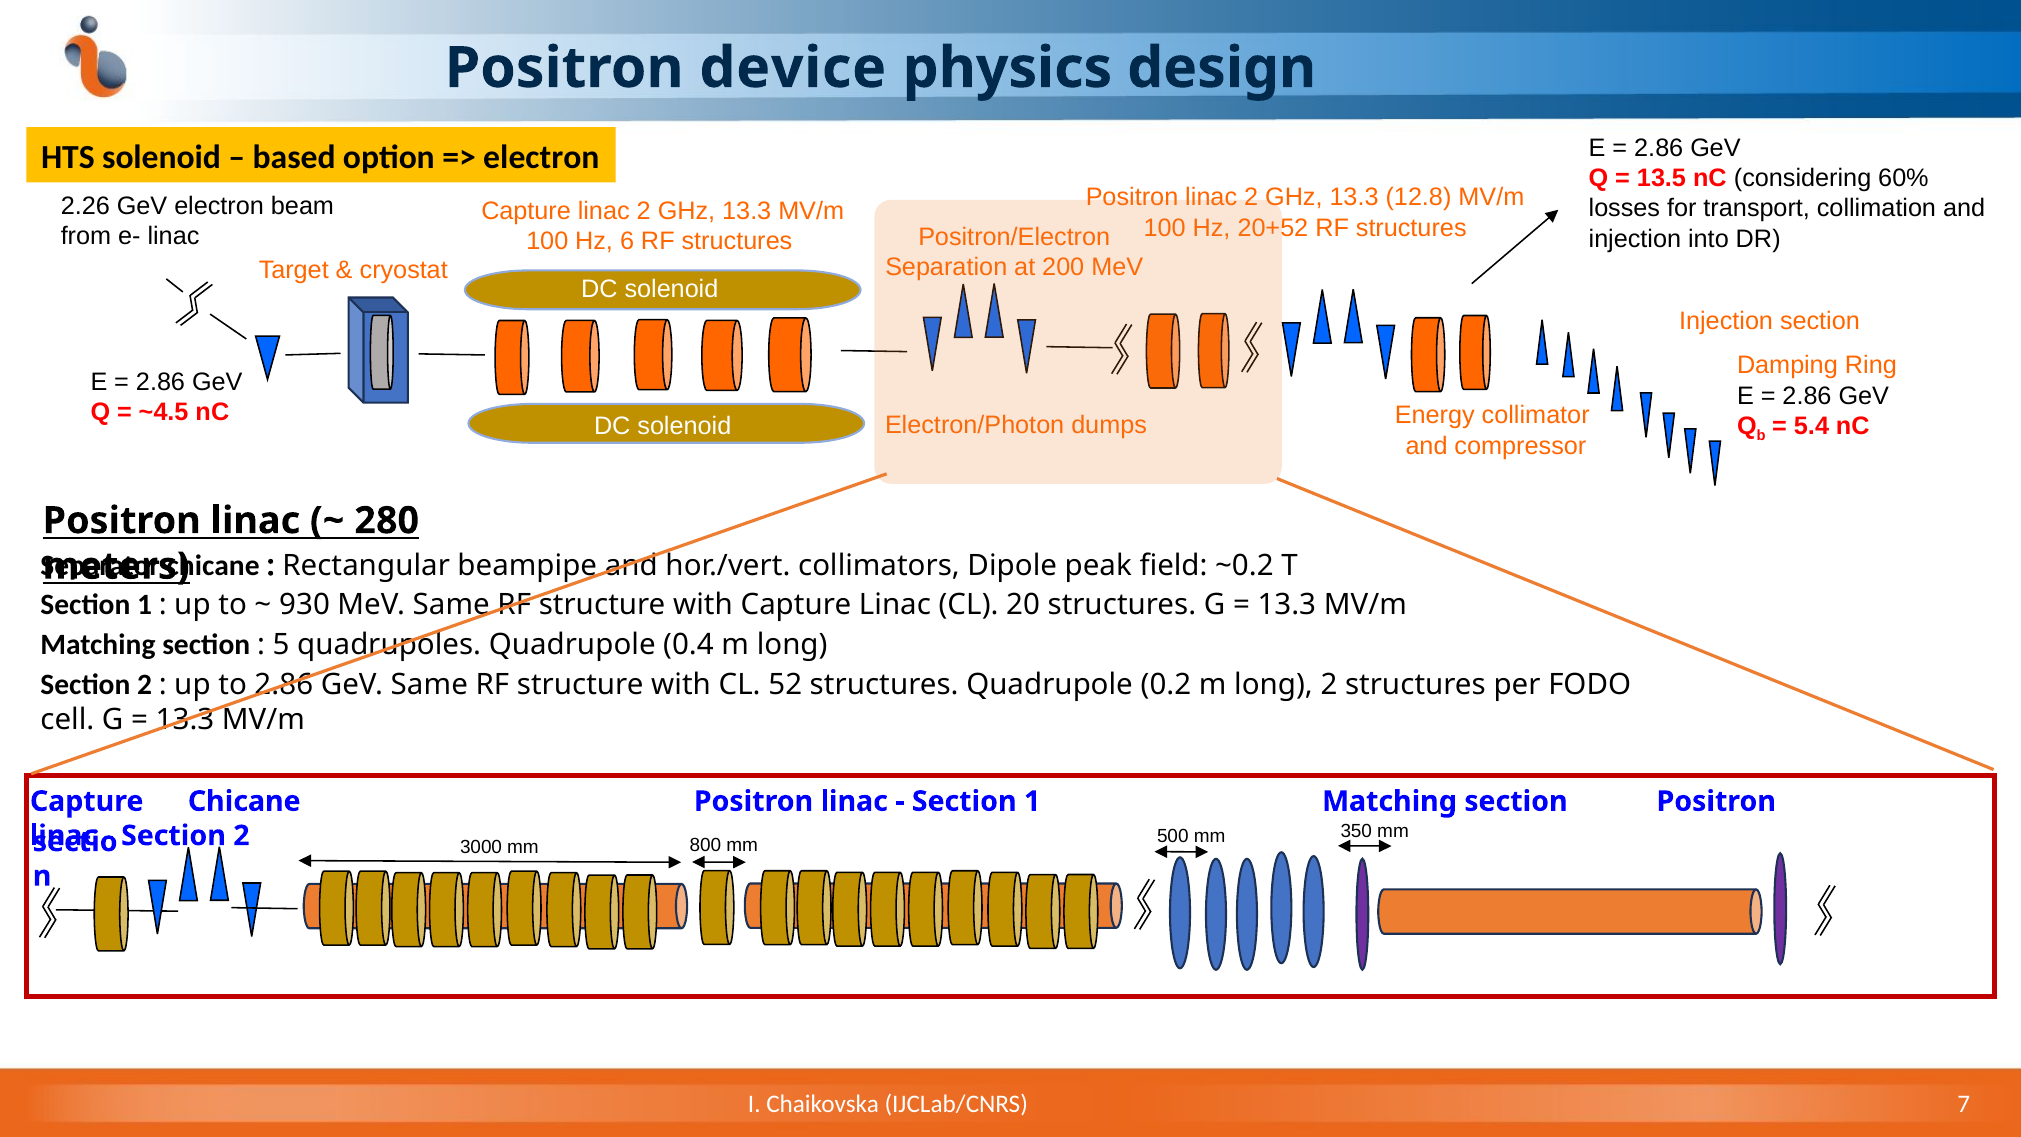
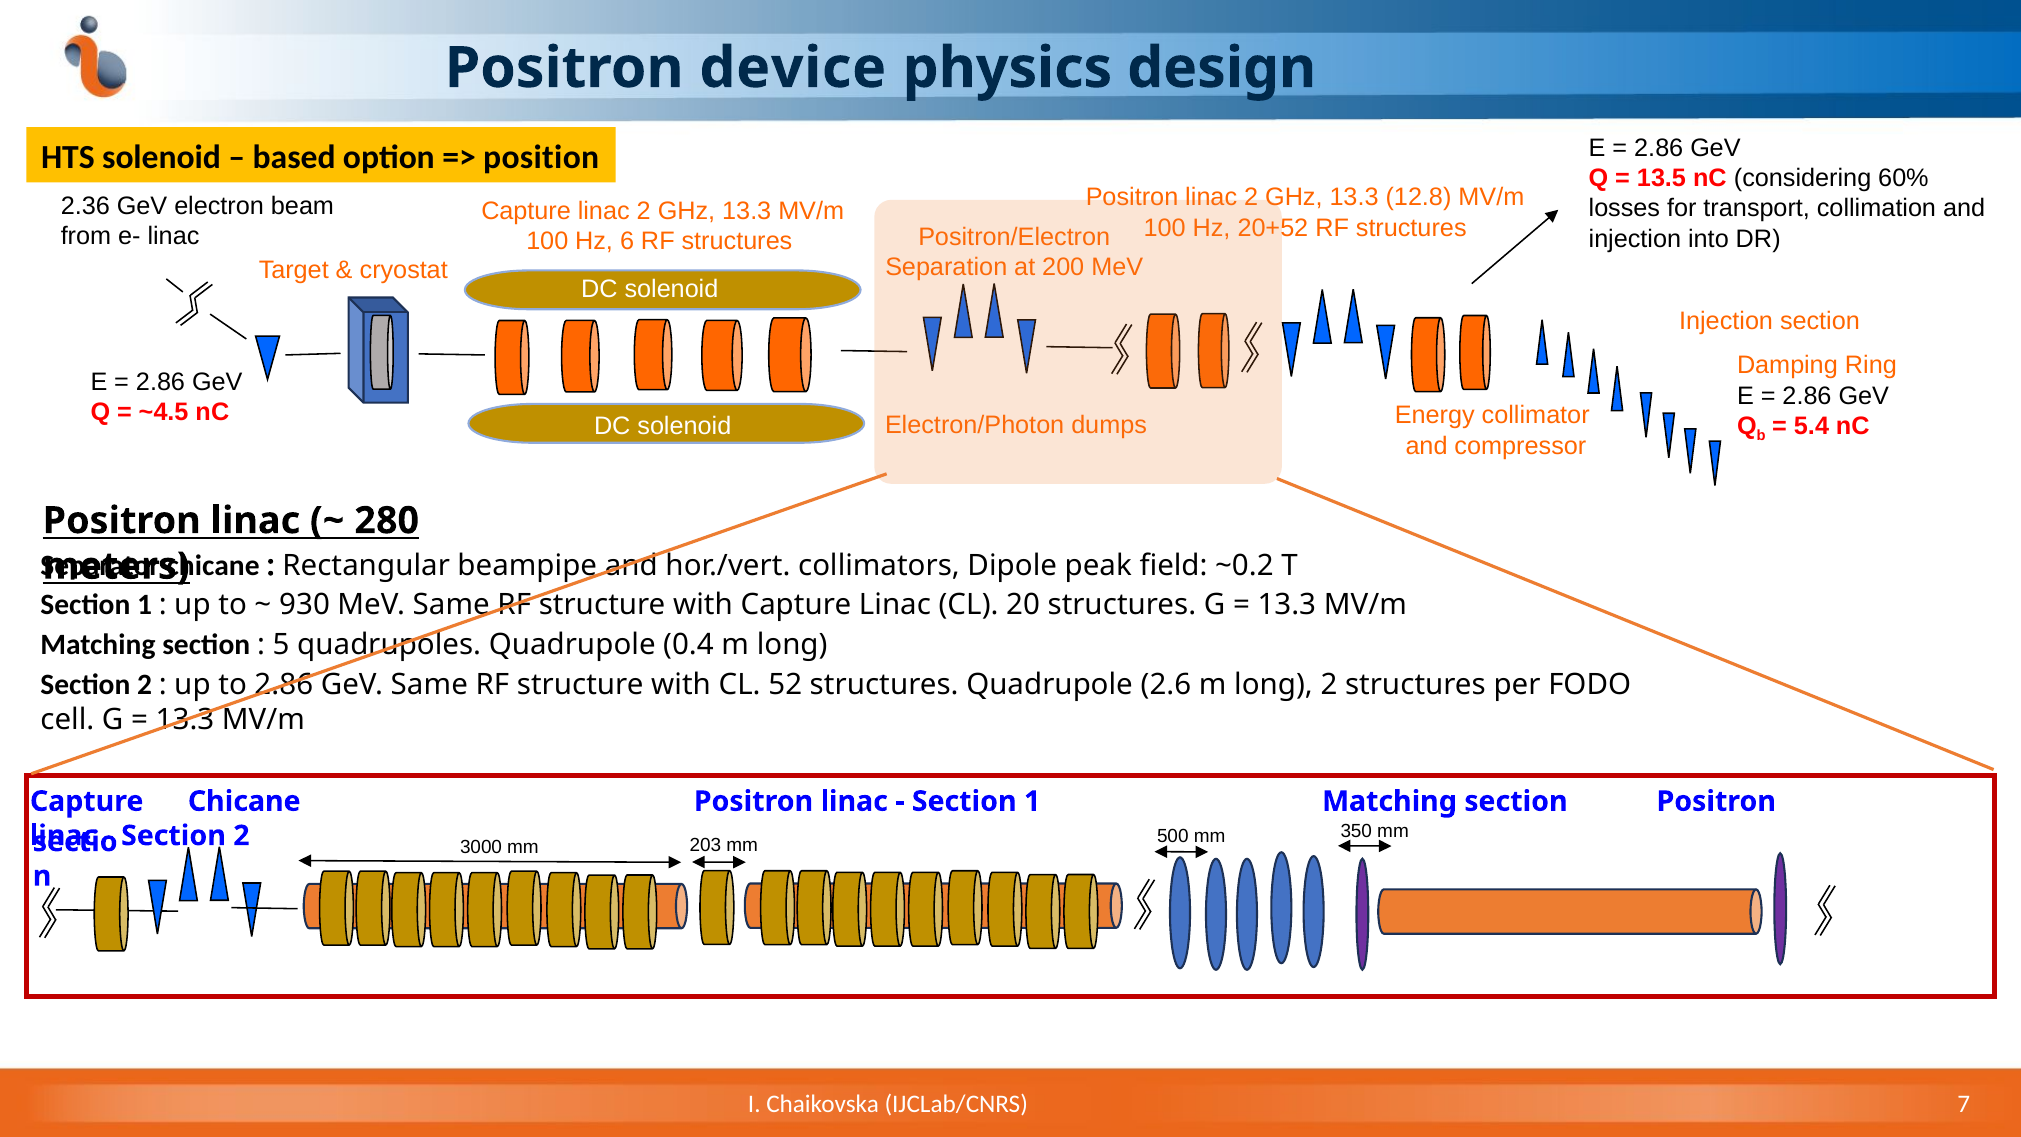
electron: electron -> position (541, 157)
2.26: 2.26 -> 2.36 (85, 206)
0.2: 0.2 -> 2.6 (1166, 684)
800: 800 -> 203 (705, 845)
